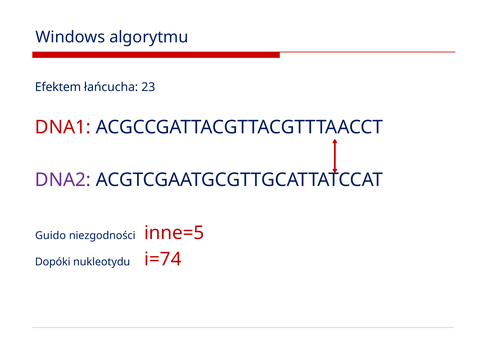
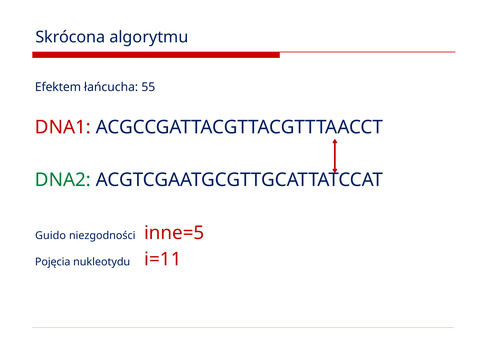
Windows: Windows -> Skrócona (70, 37)
23: 23 -> 55 (148, 87)
DNA2 colour: purple -> green (63, 180)
Dopóki: Dopóki -> Pojęcia (53, 262)
i=74: i=74 -> i=11 (163, 260)
